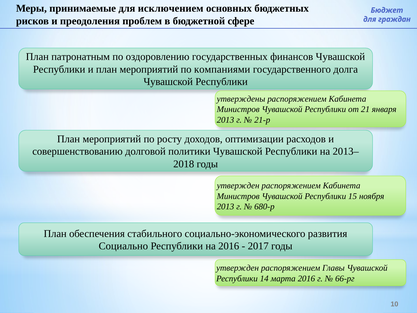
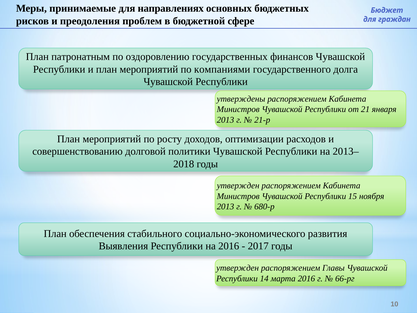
исключением: исключением -> направлениях (171, 8)
Социально: Социально -> Выявления (123, 246)
